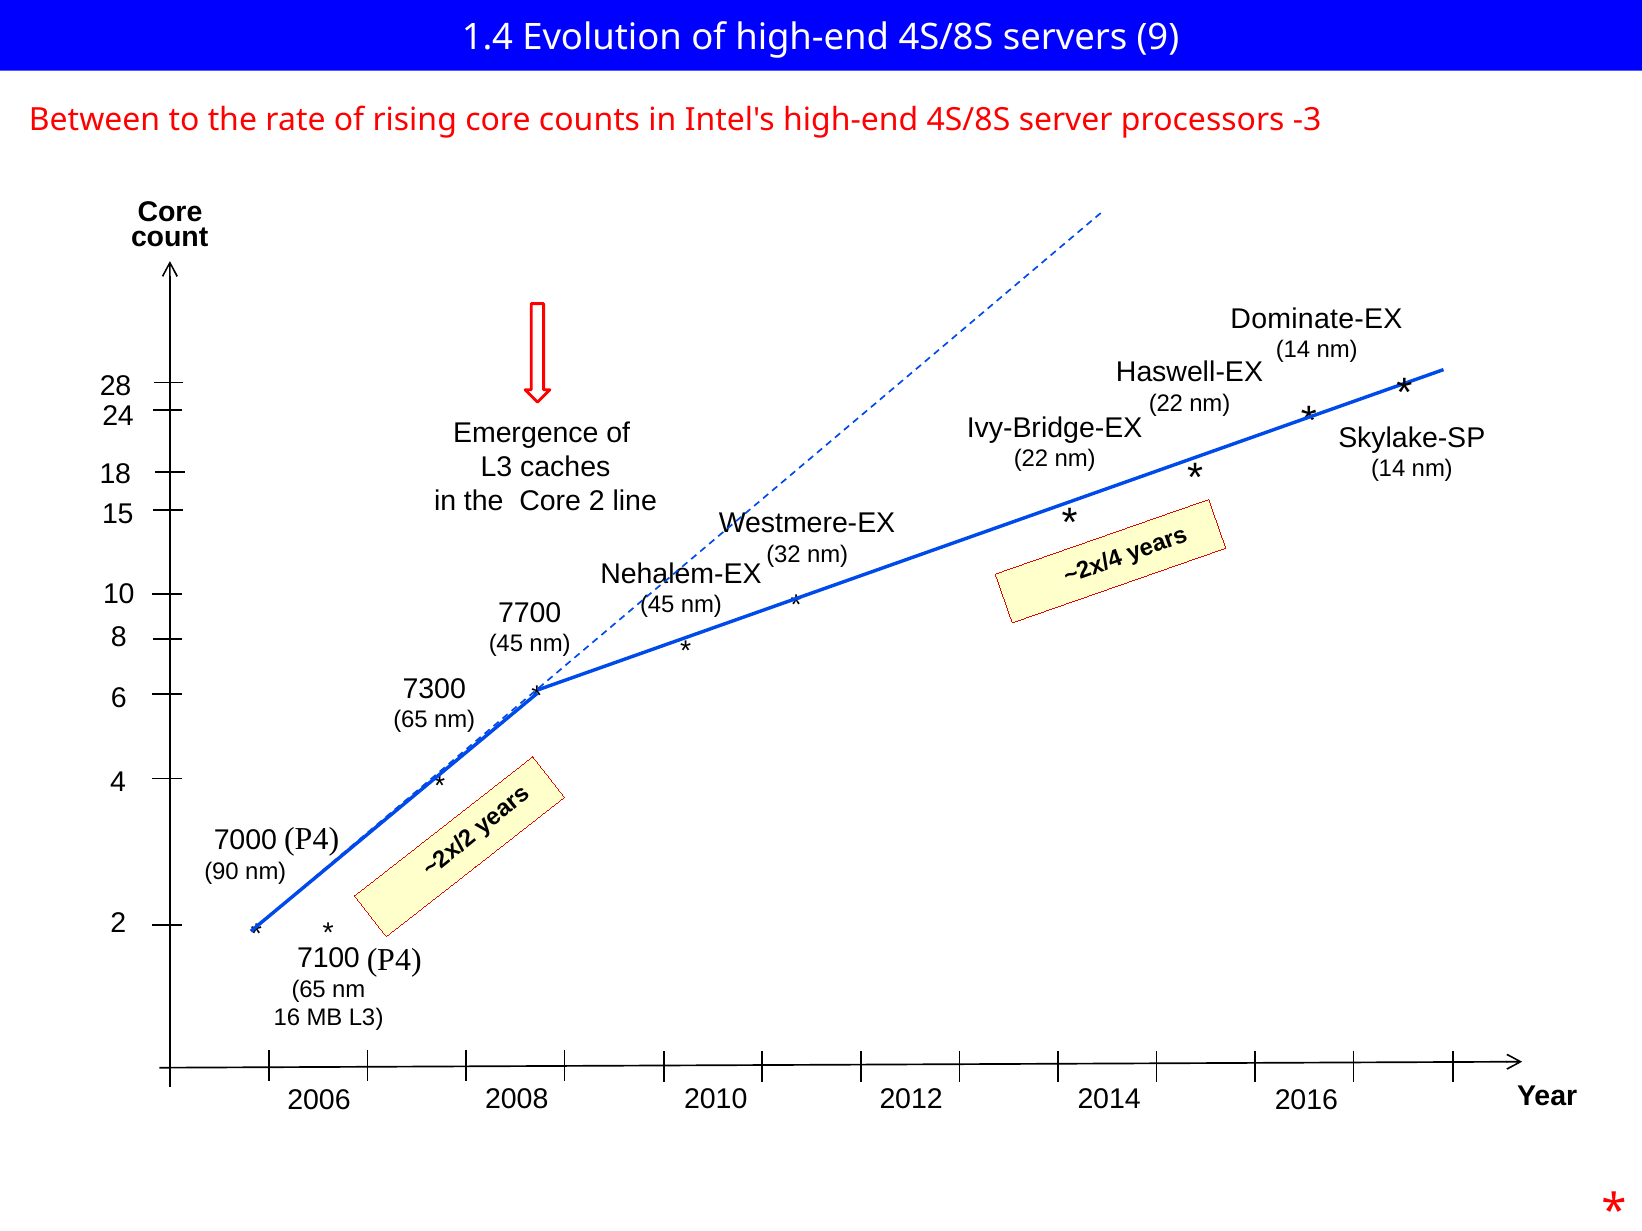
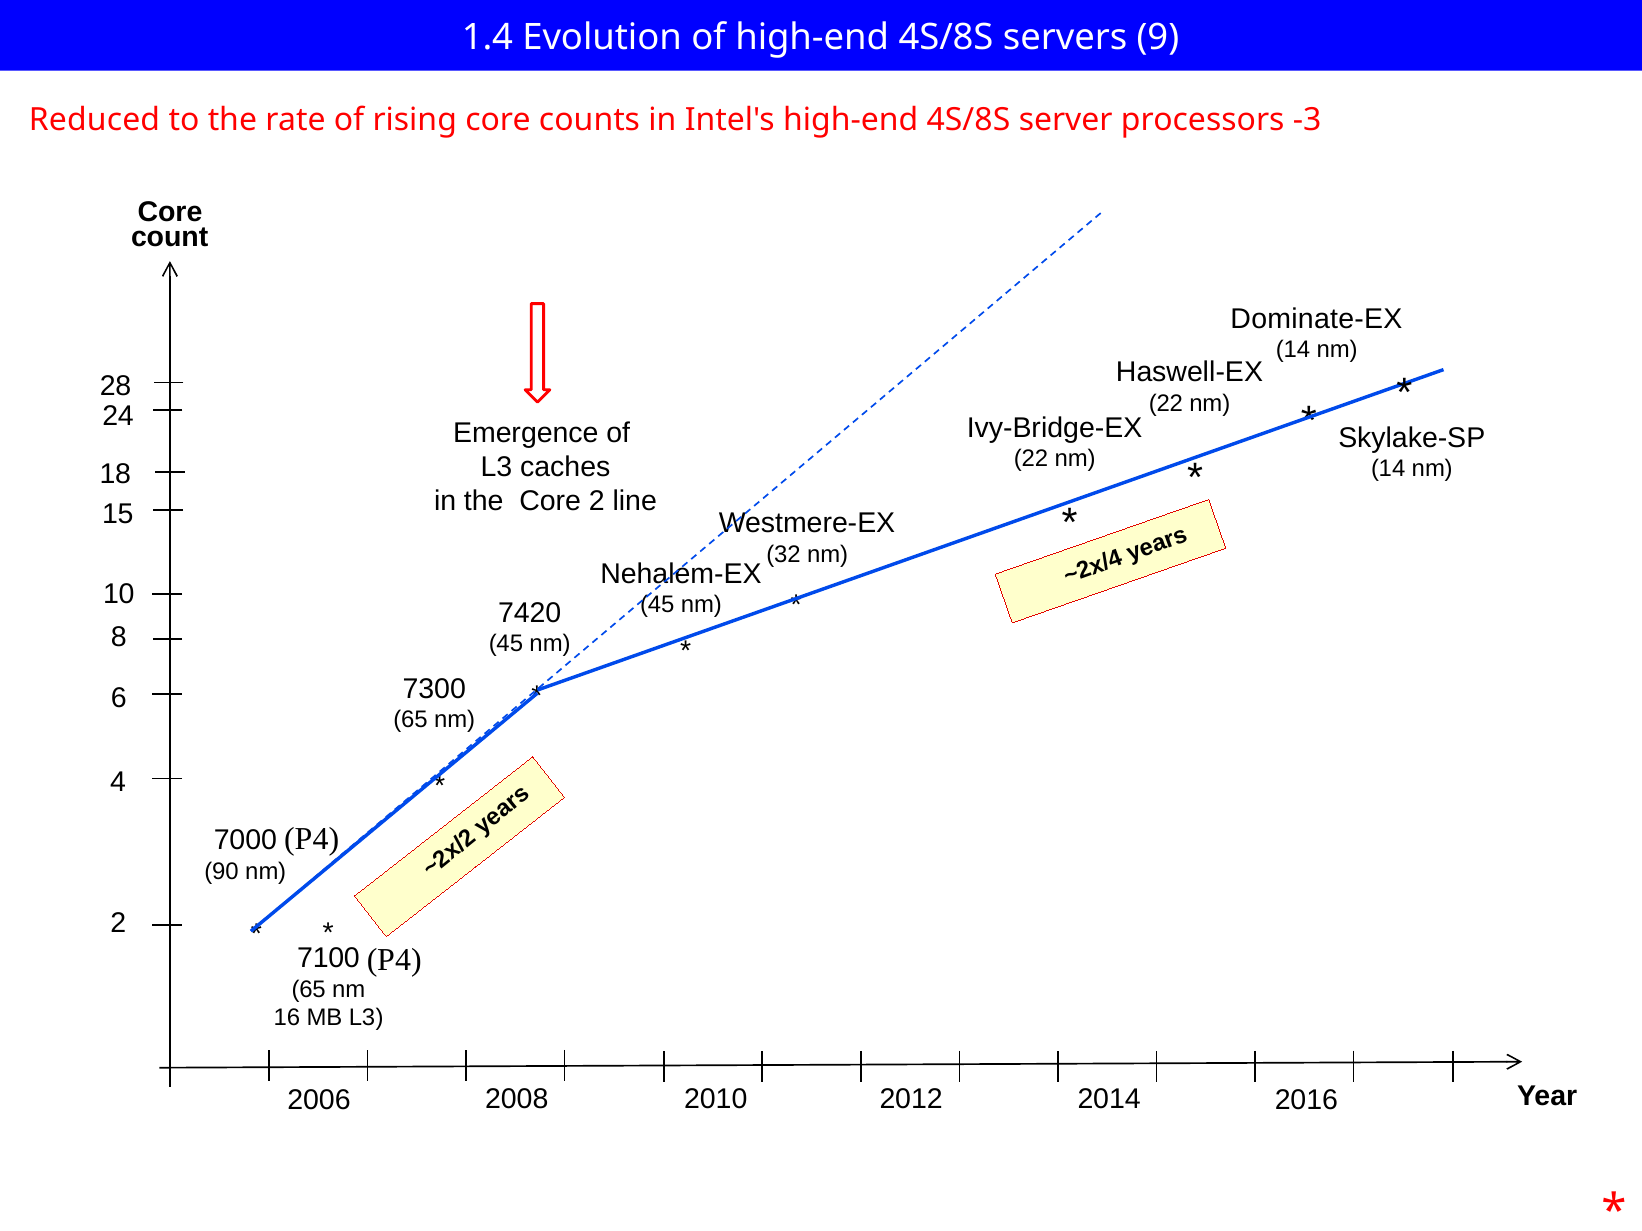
Between: Between -> Reduced (94, 120)
7700: 7700 -> 7420 (530, 613)
